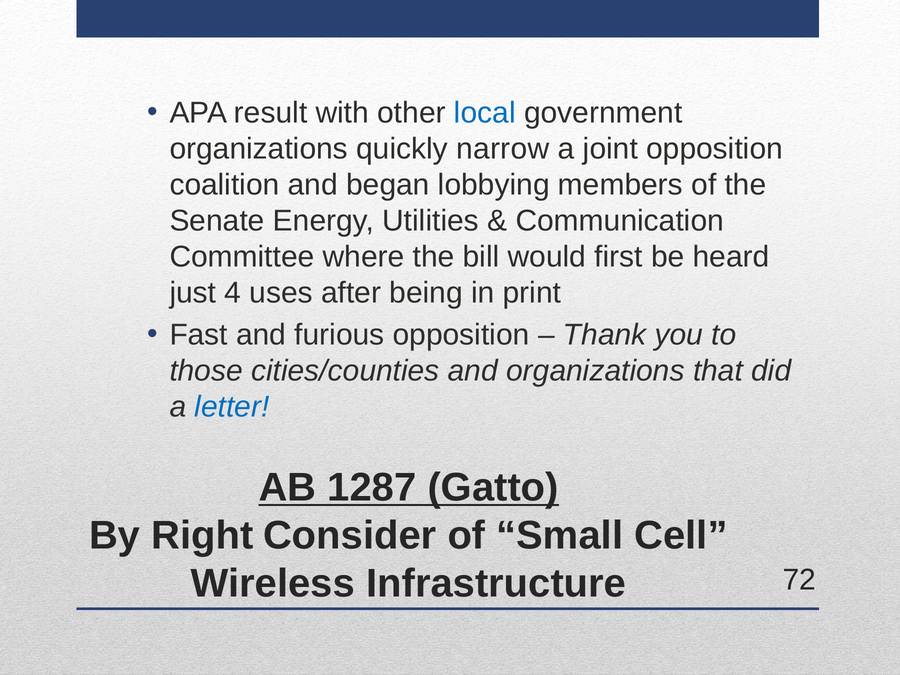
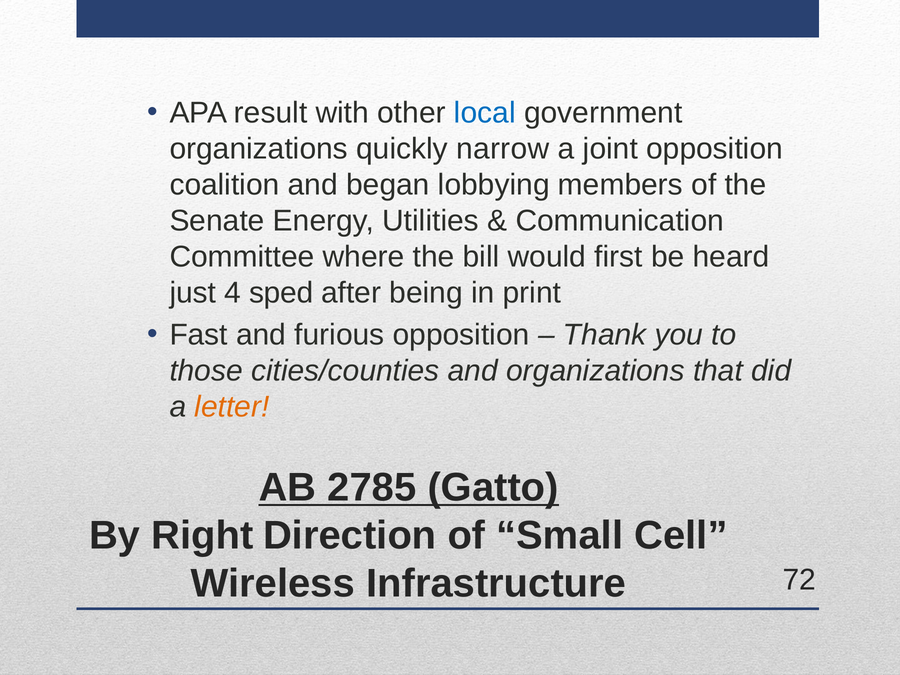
uses: uses -> sped (281, 293)
letter colour: blue -> orange (232, 407)
1287: 1287 -> 2785 (372, 487)
Consider: Consider -> Direction (350, 535)
